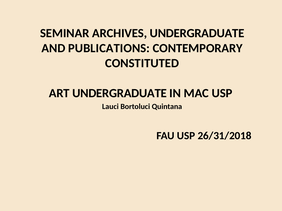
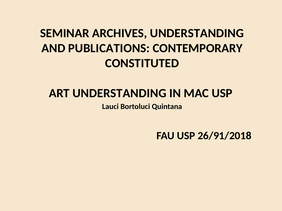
ARCHIVES UNDERGRADUATE: UNDERGRADUATE -> UNDERSTANDING (197, 33)
ART UNDERGRADUATE: UNDERGRADUATE -> UNDERSTANDING (119, 93)
26/31/2018: 26/31/2018 -> 26/91/2018 (225, 136)
